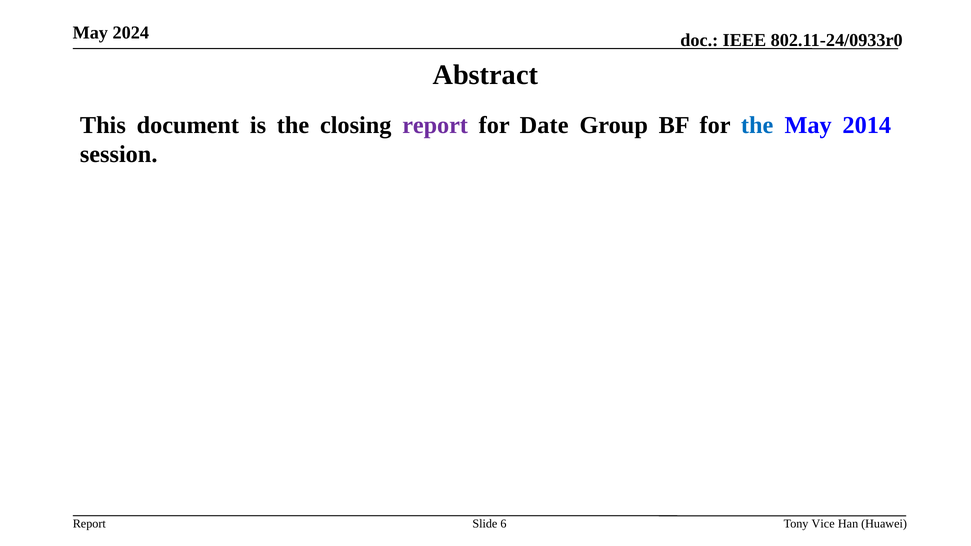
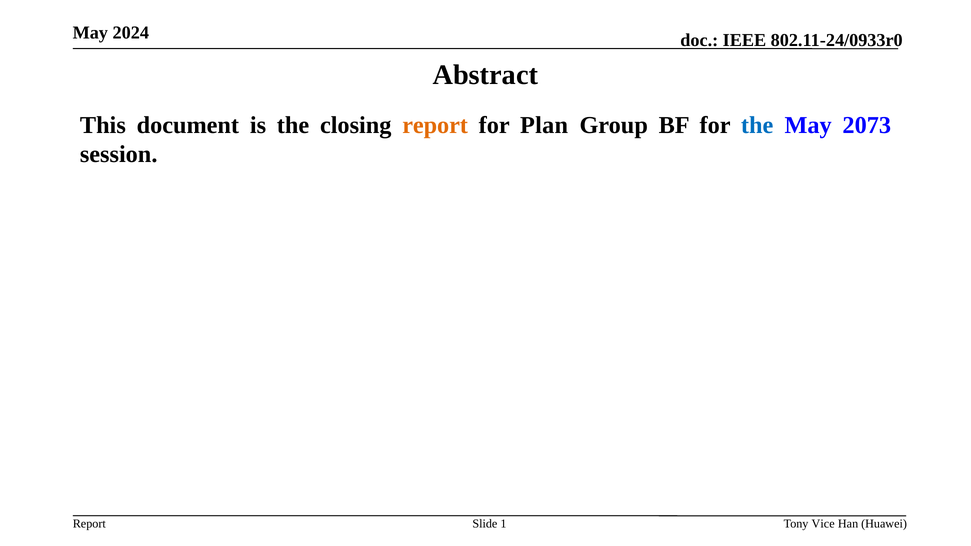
report colour: purple -> orange (435, 125)
Date: Date -> Plan (544, 125)
2014: 2014 -> 2073 (867, 125)
6: 6 -> 1 (503, 524)
